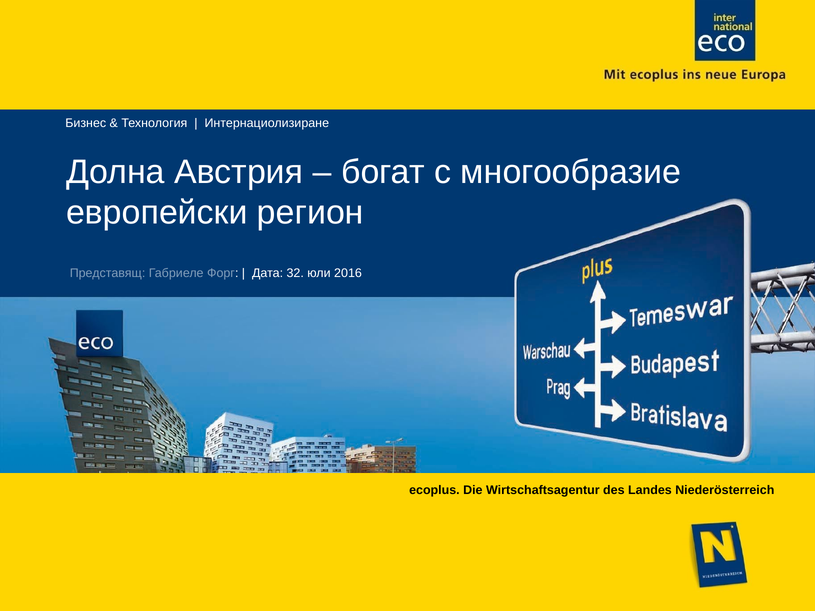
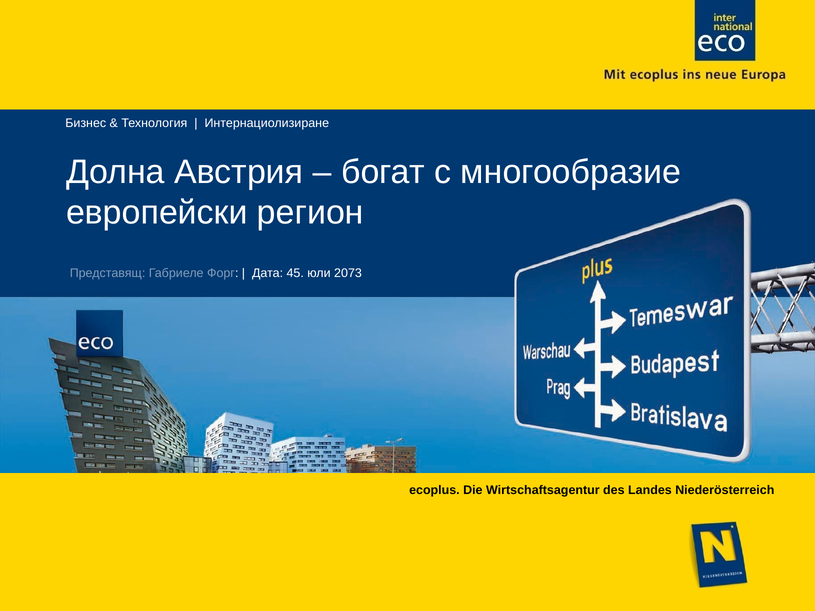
32: 32 -> 45 (295, 273)
2016: 2016 -> 2073 (348, 273)
